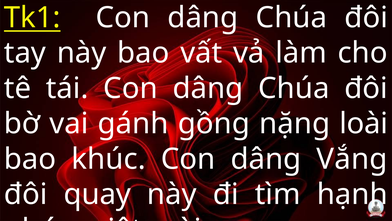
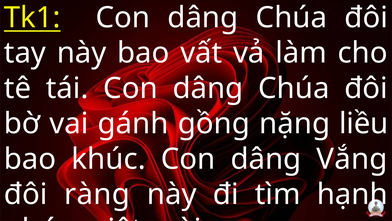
loài: loài -> liều (364, 123)
quay: quay -> ràng (97, 194)
